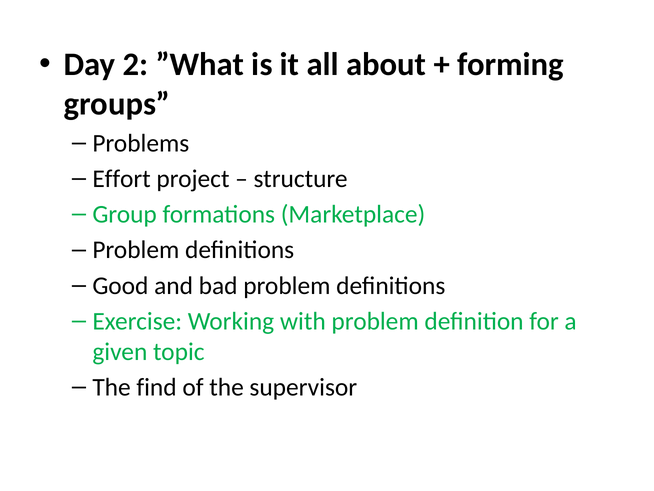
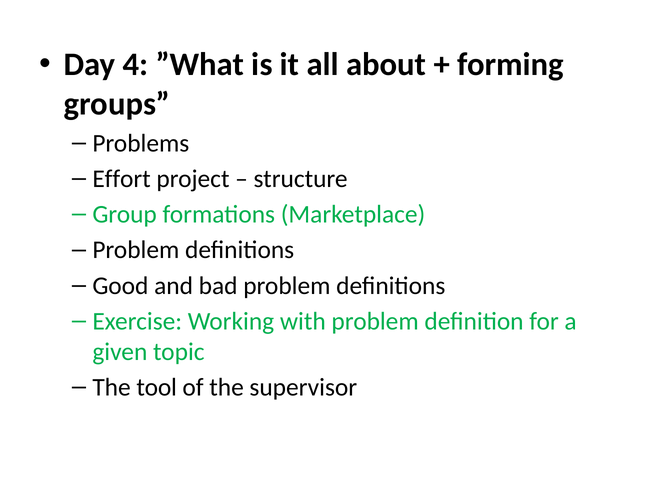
2: 2 -> 4 (135, 64)
find: find -> tool (157, 387)
